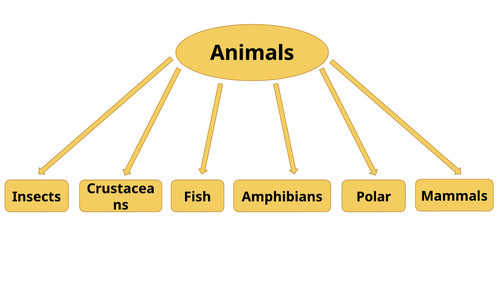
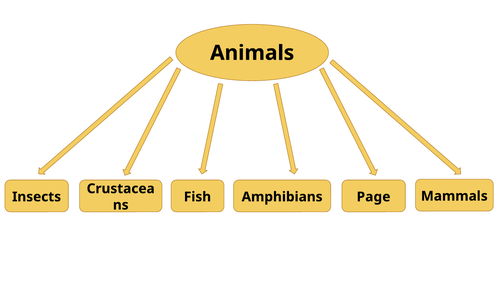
Polar: Polar -> Page (374, 197)
